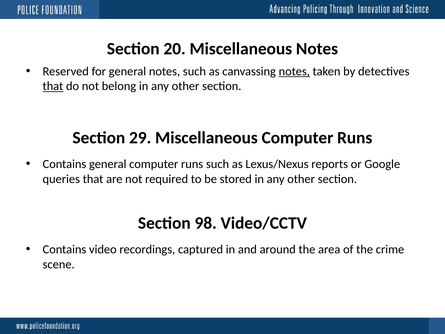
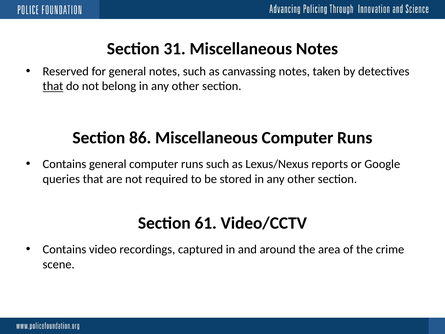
20: 20 -> 31 (175, 49)
notes underline: present -> none (294, 71)
29: 29 -> 86 (140, 138)
98: 98 -> 61 (206, 223)
